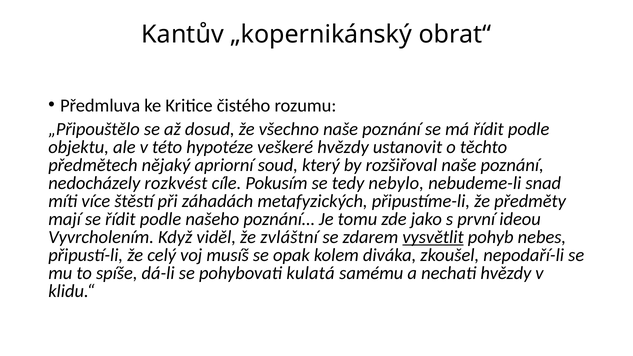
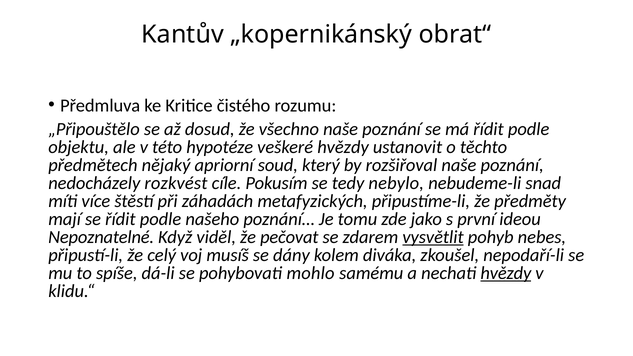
Vyvrcholením: Vyvrcholením -> Nepoznatelné (101, 237)
zvláštní: zvláštní -> pečovat (289, 237)
opak: opak -> dány (291, 255)
kulatá: kulatá -> mohlo (311, 273)
hvězdy underline: none -> present (506, 273)
